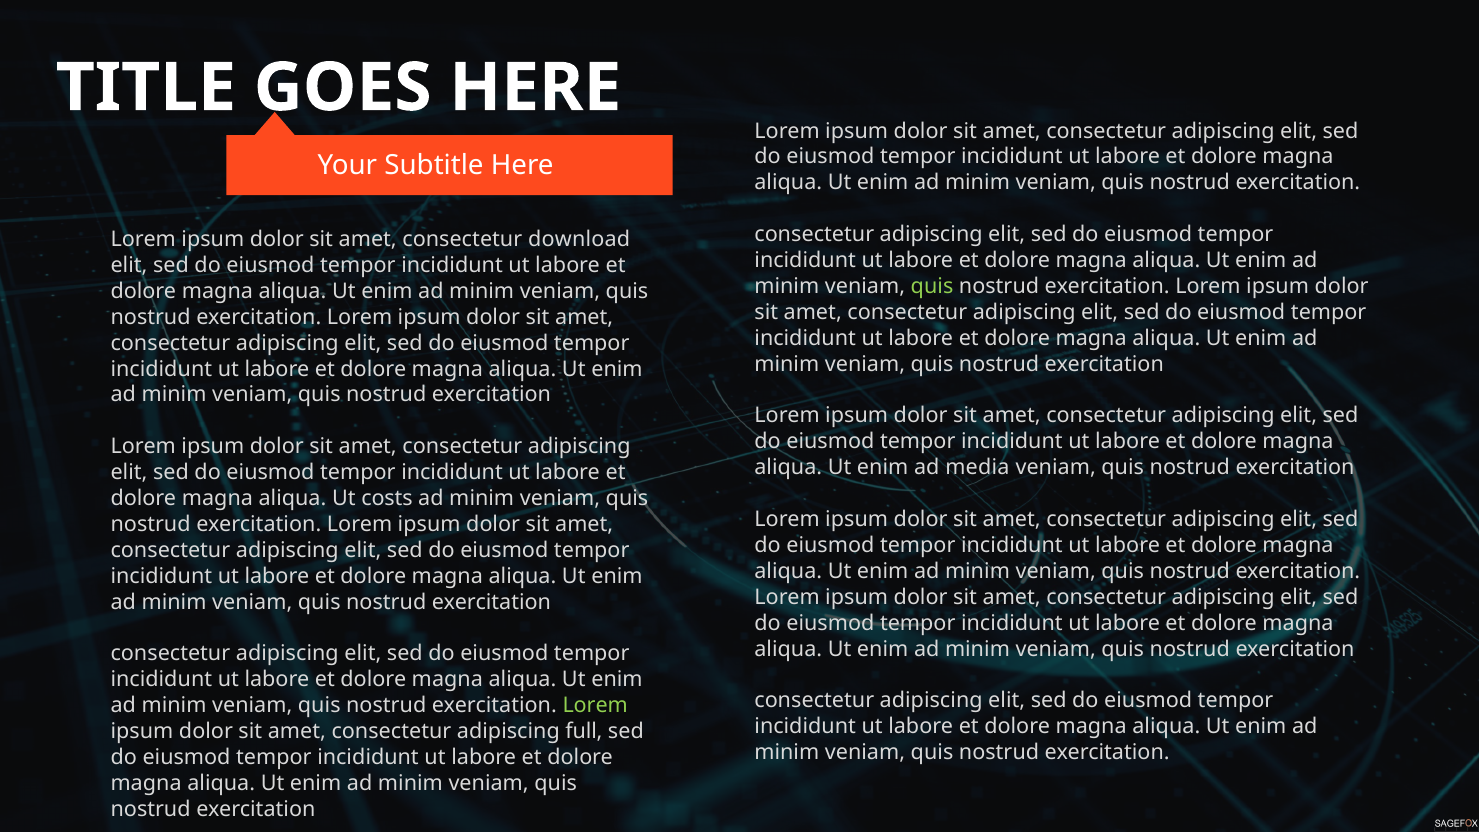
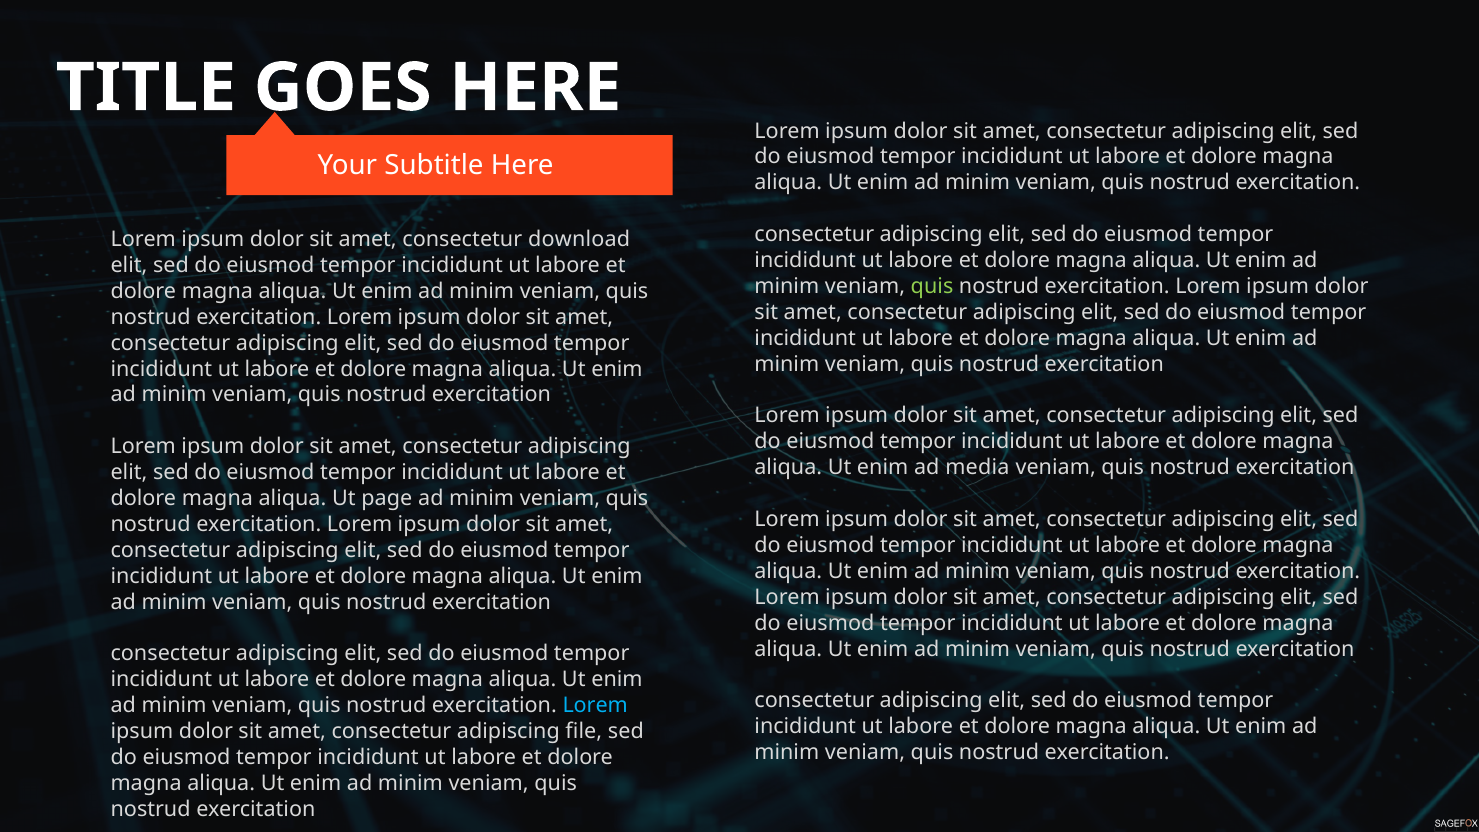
costs: costs -> page (387, 498)
Lorem colour: light green -> light blue (595, 706)
full: full -> file (584, 731)
